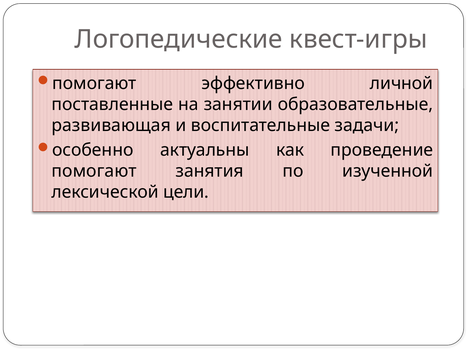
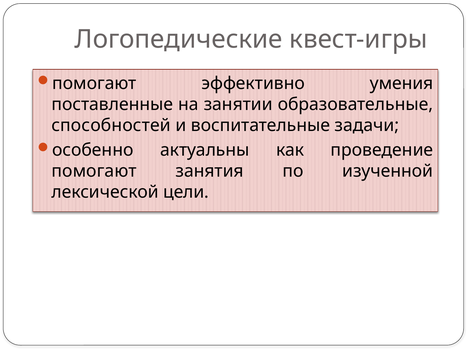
личной: личной -> умения (402, 83)
развивающая: развивающая -> способностей (111, 125)
